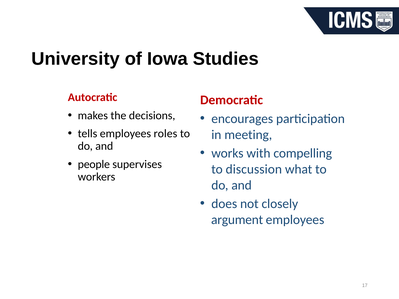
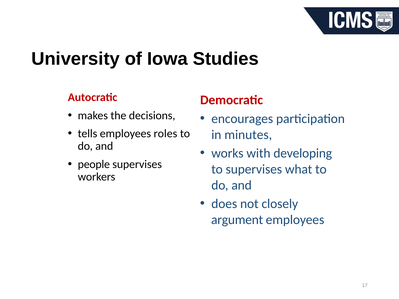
meeting: meeting -> minutes (248, 135)
compelling: compelling -> developing (303, 153)
to discussion: discussion -> supervises (254, 169)
